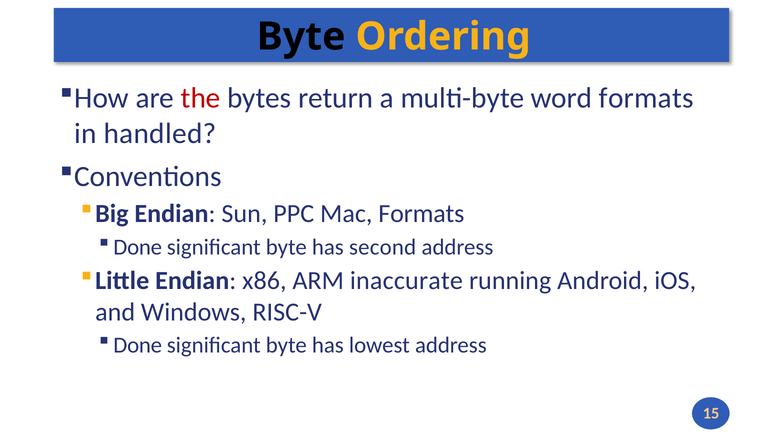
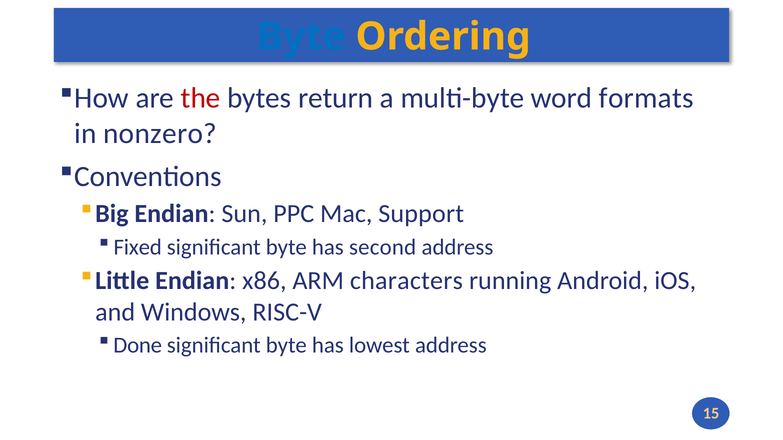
Byte colour: black -> blue (301, 37)
handled: handled -> nonzero (160, 133)
Mac Formats: Formats -> Support (421, 214)
Done: Done -> Fixed (138, 247)
inaccurate: inaccurate -> characters (406, 281)
